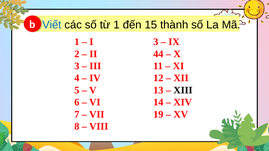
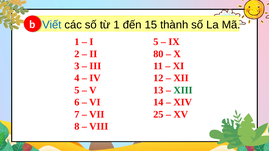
I 3: 3 -> 5 (156, 42)
44: 44 -> 80 (158, 54)
XIII colour: black -> green (183, 90)
19: 19 -> 25 (158, 115)
